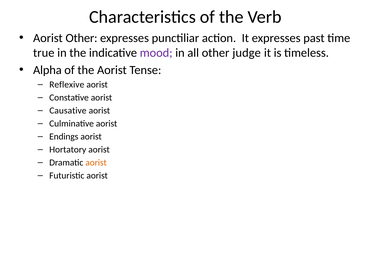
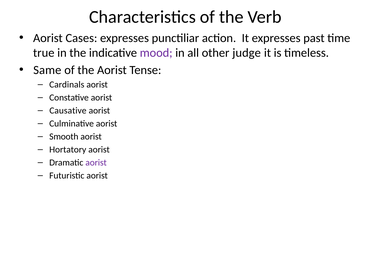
Aorist Other: Other -> Cases (81, 38)
Alpha: Alpha -> Same (47, 70)
Reflexive: Reflexive -> Cardinals (67, 85)
Endings: Endings -> Smooth (64, 137)
aorist colour: orange -> purple (96, 163)
